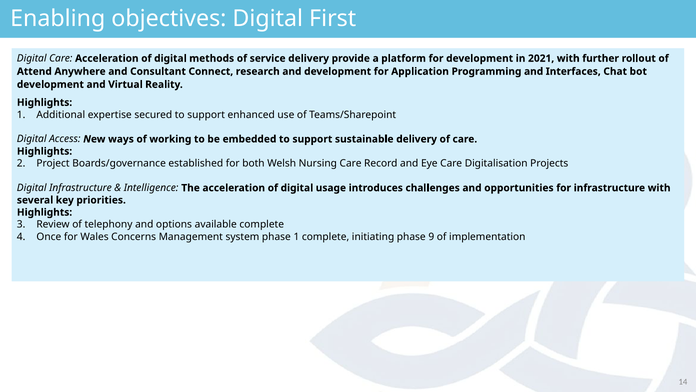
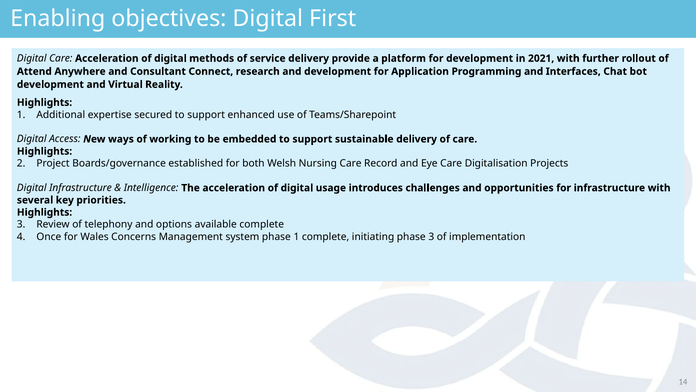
phase 9: 9 -> 3 (431, 236)
